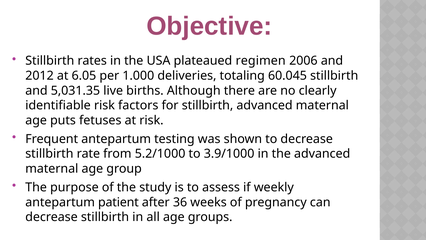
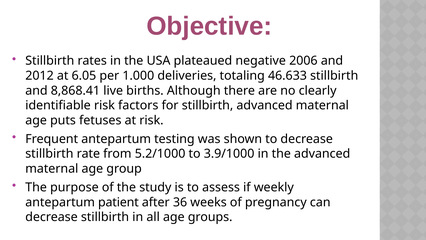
regimen: regimen -> negative (261, 61)
60.045: 60.045 -> 46.633 (287, 76)
5,031.35: 5,031.35 -> 8,868.41 (75, 90)
